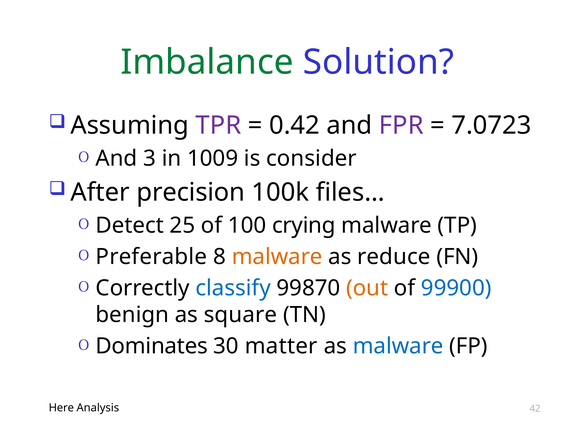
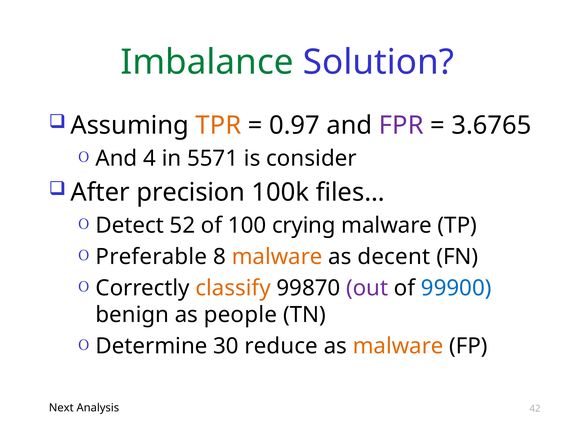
TPR colour: purple -> orange (218, 125)
0.42: 0.42 -> 0.97 (295, 125)
7.0723: 7.0723 -> 3.6765 (491, 125)
3: 3 -> 4 (150, 158)
1009: 1009 -> 5571 (213, 158)
25: 25 -> 52 (182, 226)
reduce: reduce -> decent (394, 257)
classify colour: blue -> orange (233, 288)
out colour: orange -> purple (367, 288)
square: square -> people (240, 315)
Dominates: Dominates -> Determine (152, 346)
matter: matter -> reduce (281, 346)
malware colour: blue -> orange (398, 346)
Here: Here -> Next (61, 408)
